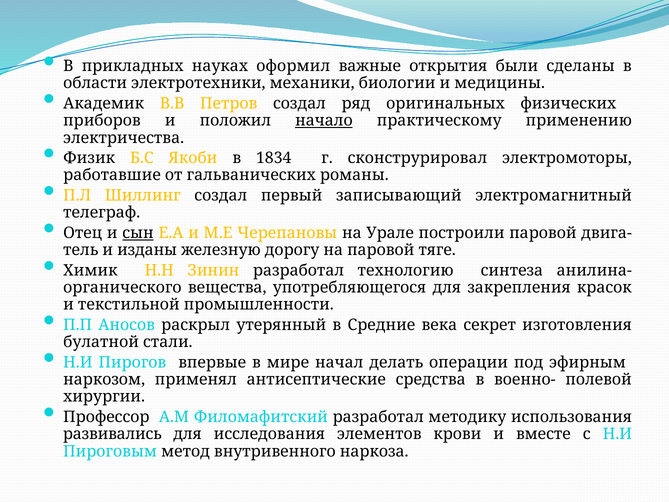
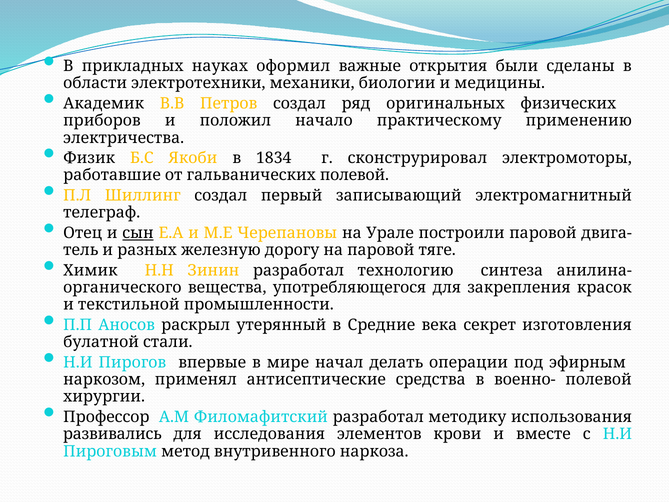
начало underline: present -> none (324, 121)
гальванических романы: романы -> полевой (354, 175)
изданы: изданы -> разных (147, 250)
